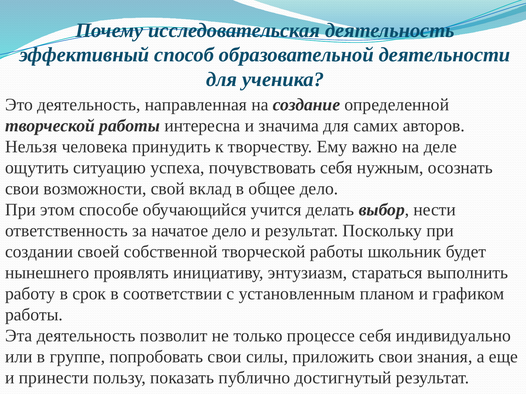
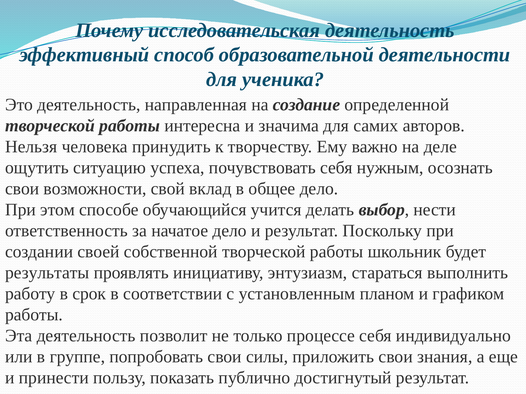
нынешнего: нынешнего -> результаты (47, 273)
